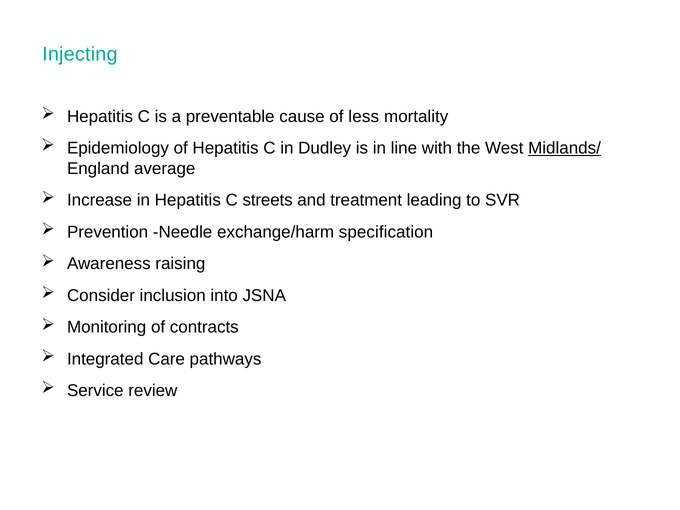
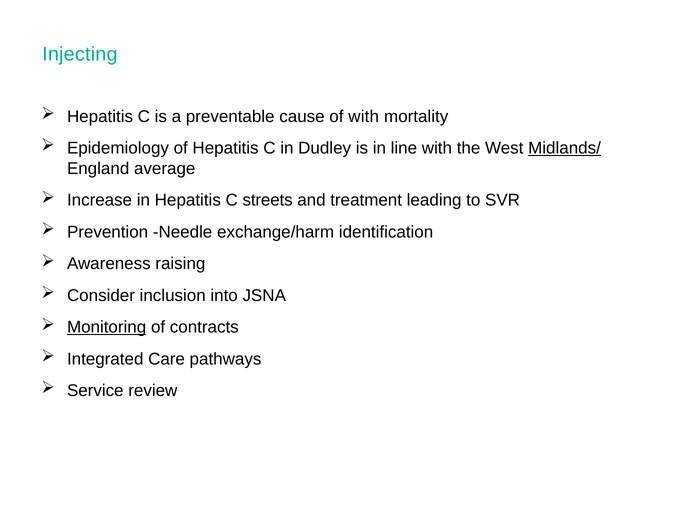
of less: less -> with (364, 116)
specification: specification -> identification (386, 232)
Monitoring underline: none -> present (107, 327)
